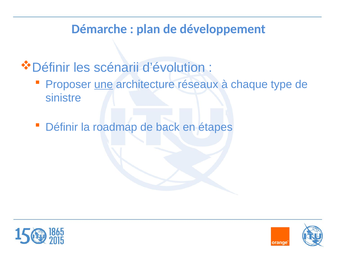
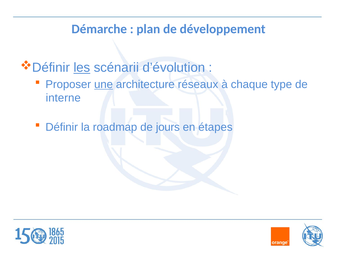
les underline: none -> present (82, 68)
sinistre: sinistre -> interne (63, 98)
back: back -> jours (168, 127)
